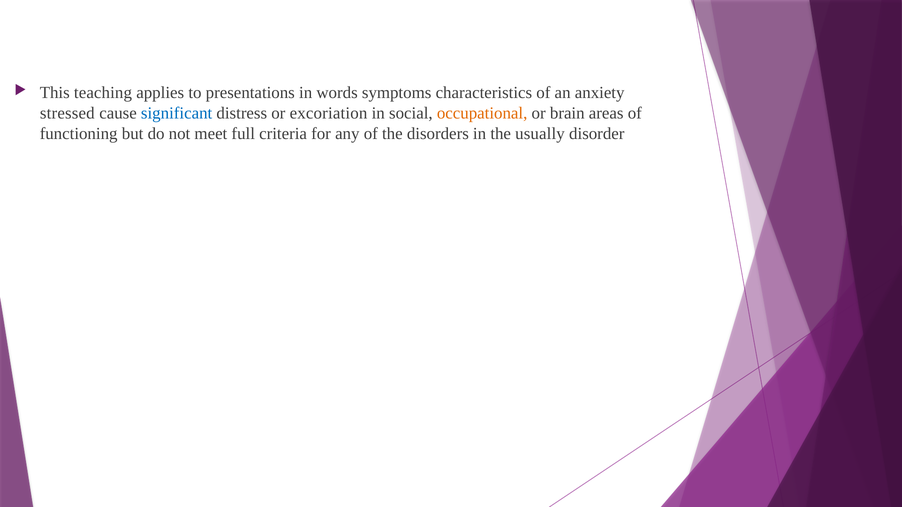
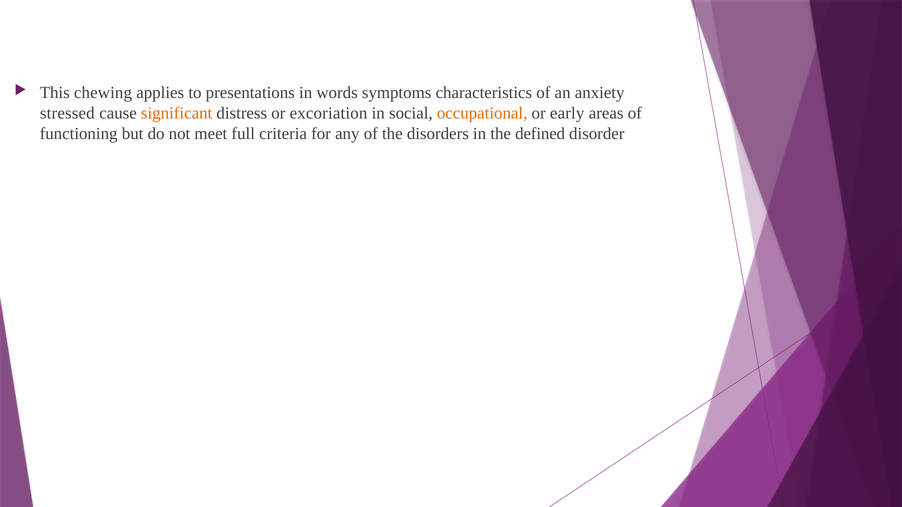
teaching: teaching -> chewing (103, 93)
significant colour: blue -> orange (177, 113)
brain: brain -> early (567, 113)
usually: usually -> defined (540, 134)
